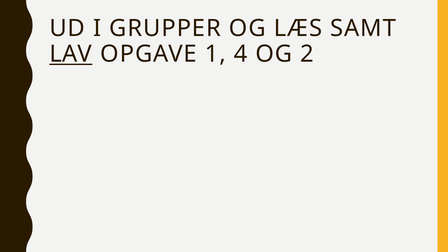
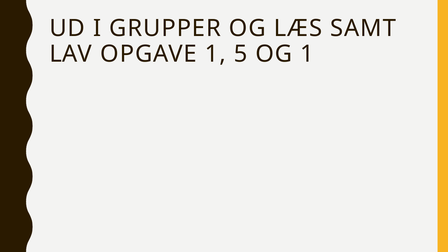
LAV underline: present -> none (71, 54)
4: 4 -> 5 (241, 54)
OG 2: 2 -> 1 (307, 54)
